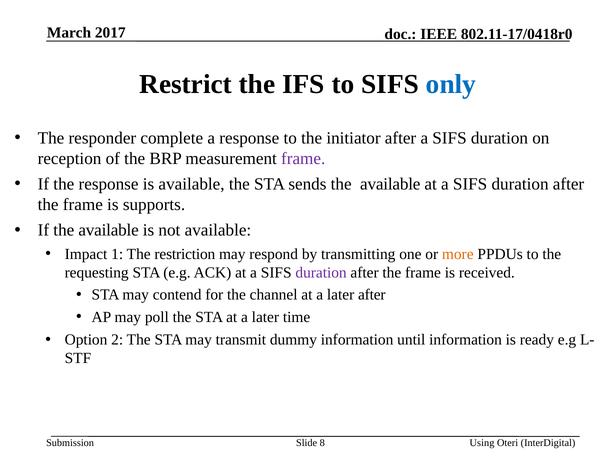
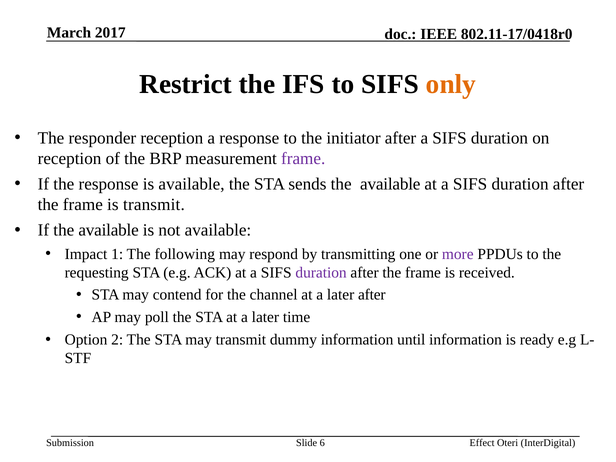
only colour: blue -> orange (451, 84)
responder complete: complete -> reception (172, 138)
is supports: supports -> transmit (154, 205)
restriction: restriction -> following (185, 254)
more colour: orange -> purple (458, 254)
8: 8 -> 6 (322, 443)
Using: Using -> Effect (482, 443)
